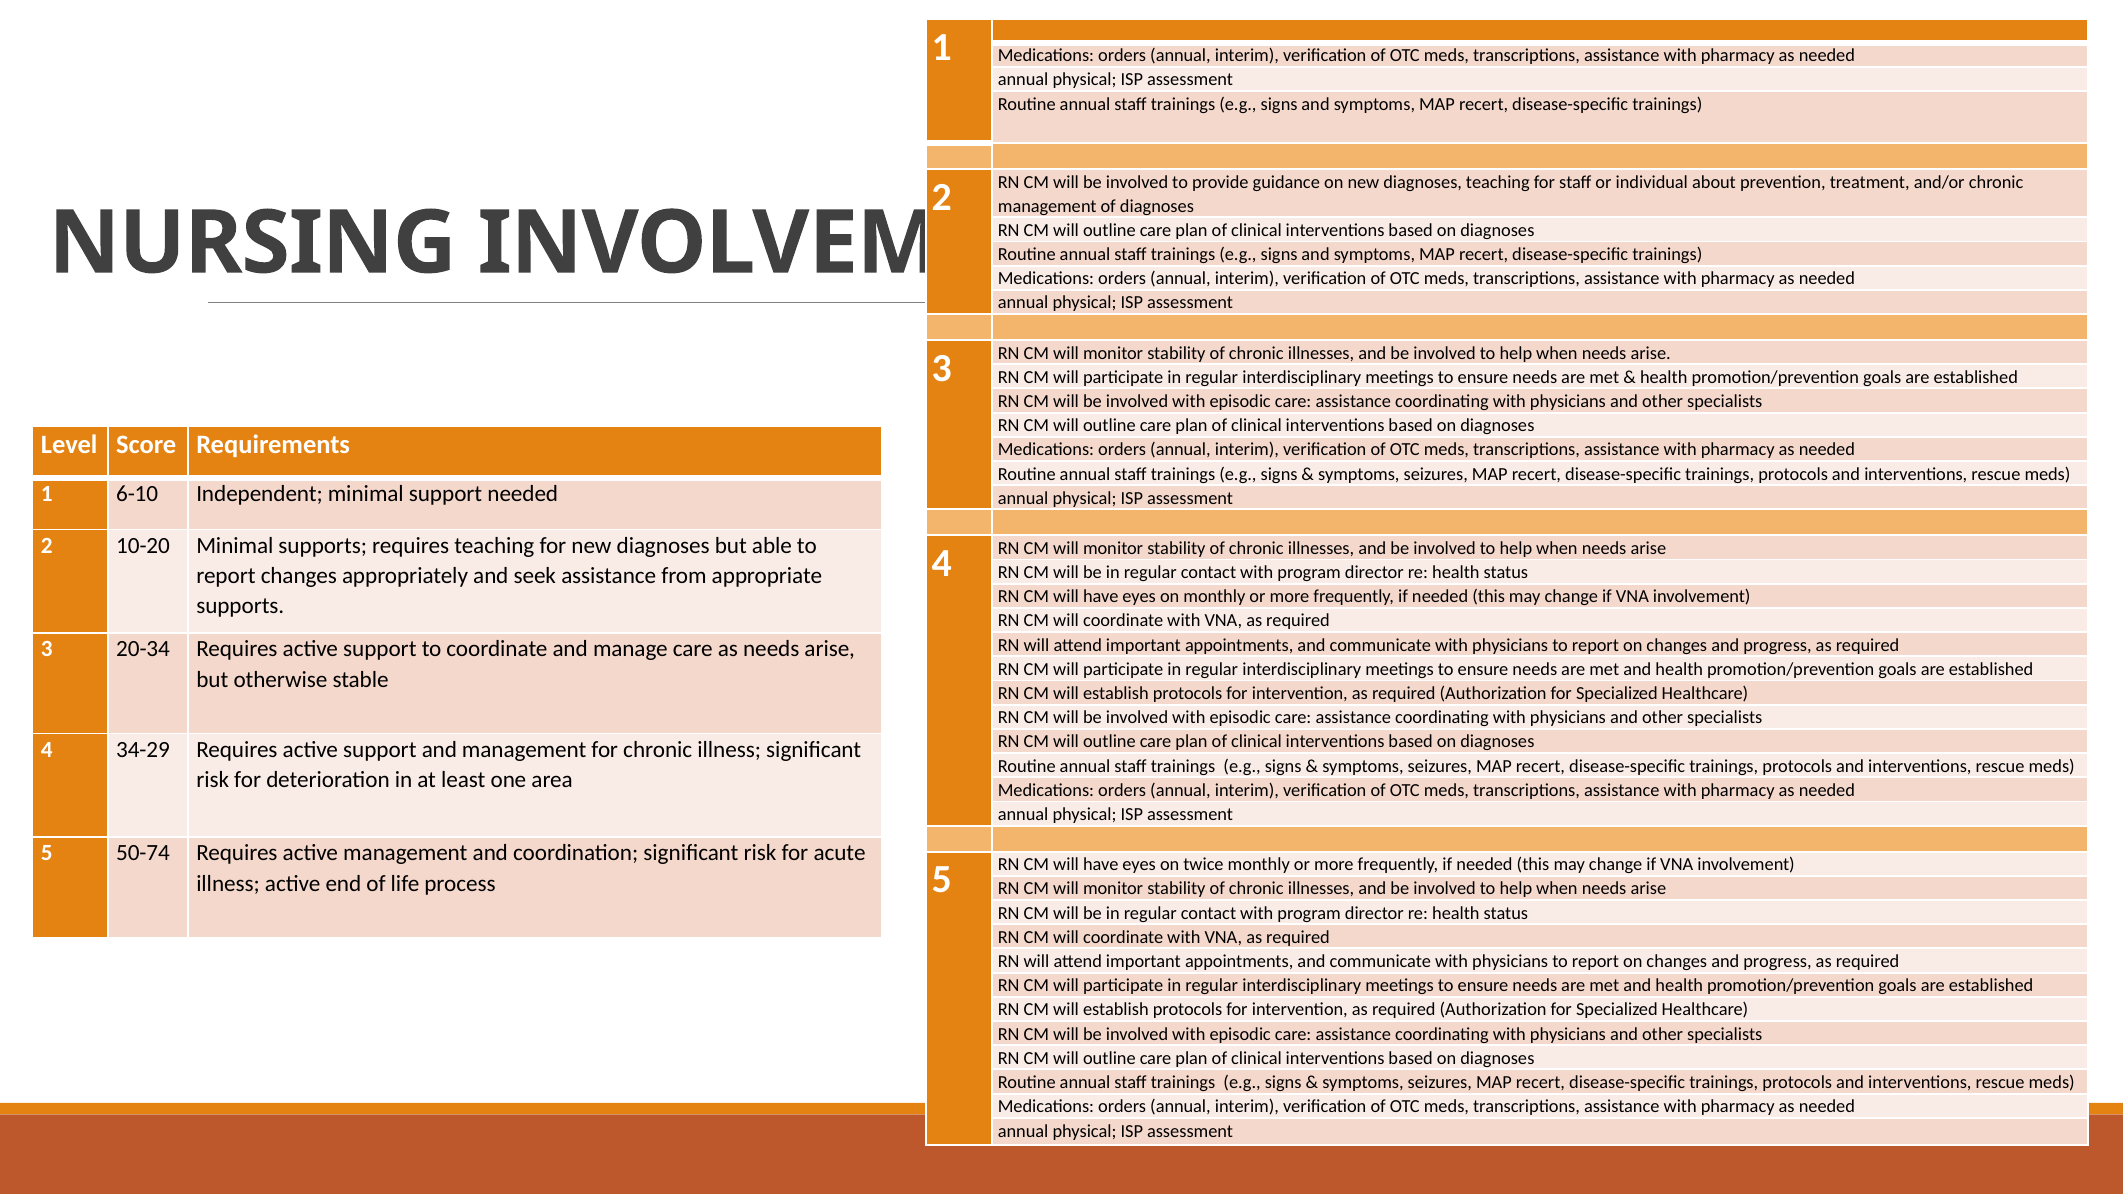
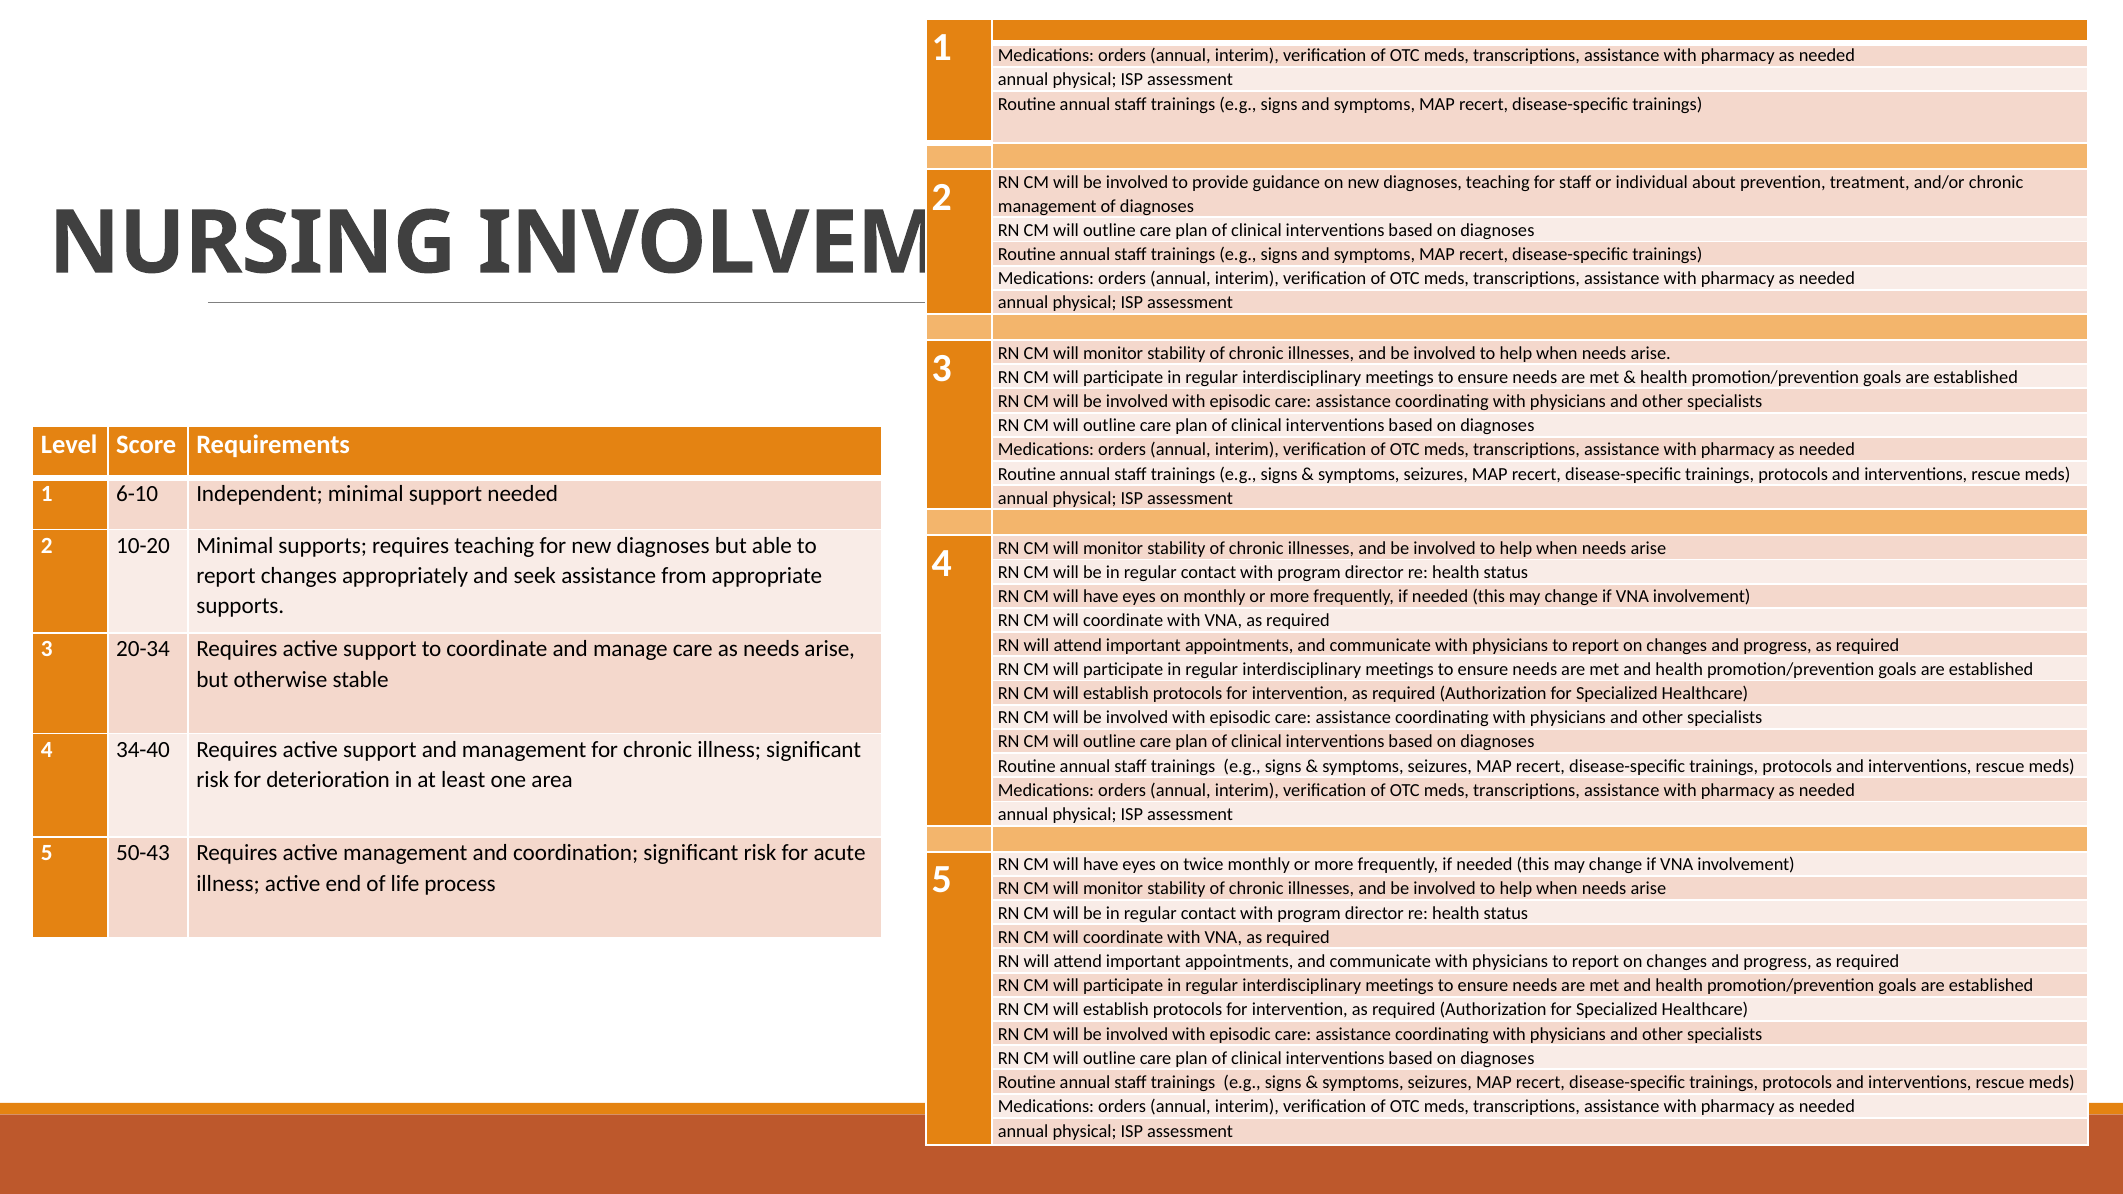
34-29: 34-29 -> 34-40 (143, 750)
50-74: 50-74 -> 50-43 (143, 853)
